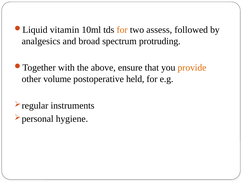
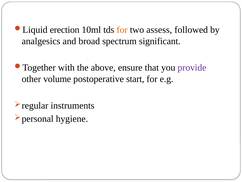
vitamin: vitamin -> erection (65, 30)
protruding: protruding -> significant (160, 41)
provide colour: orange -> purple (192, 67)
held: held -> start (135, 79)
